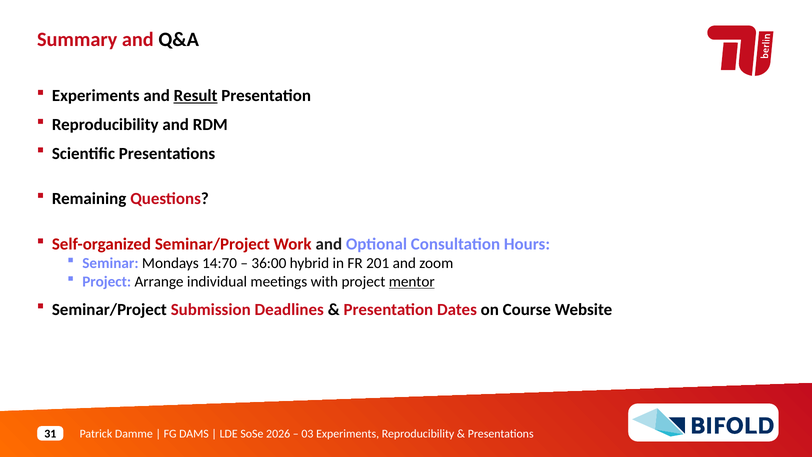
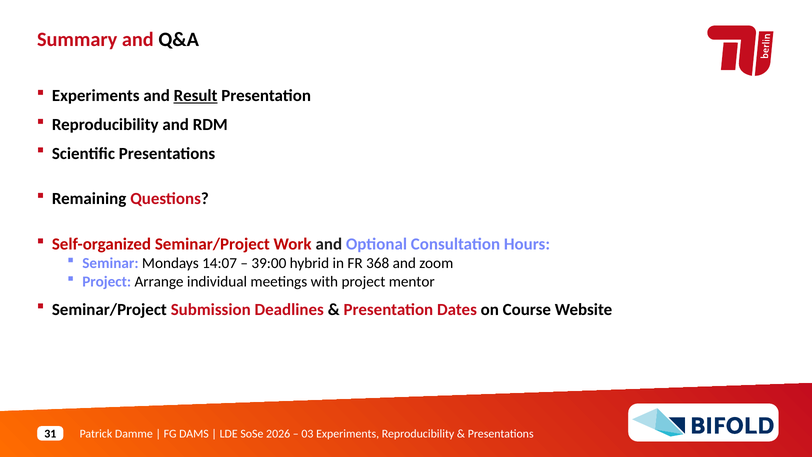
14:70: 14:70 -> 14:07 (220, 263)
36:00: 36:00 -> 39:00 (269, 263)
201: 201 -> 368 (378, 263)
mentor underline: present -> none (412, 282)
